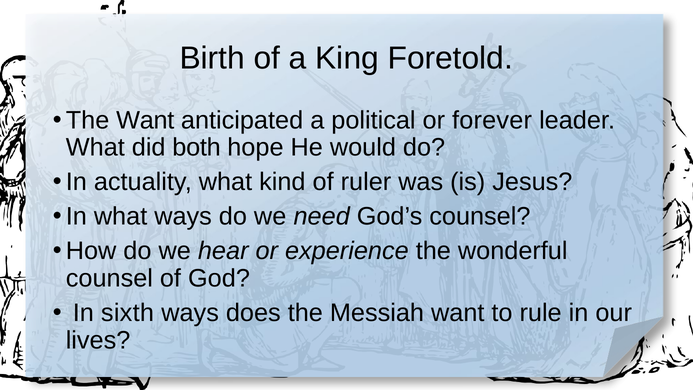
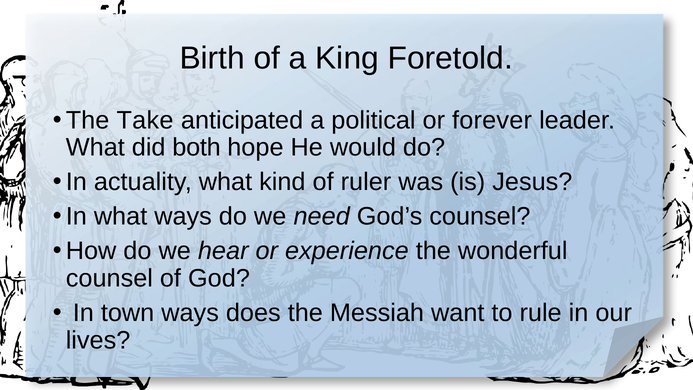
The Want: Want -> Take (145, 120)
sixth: sixth -> town (128, 313)
